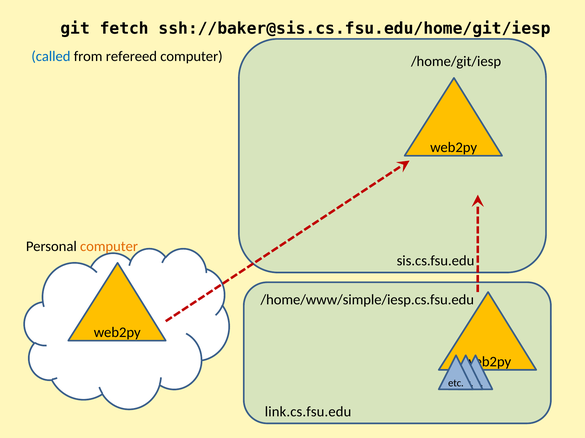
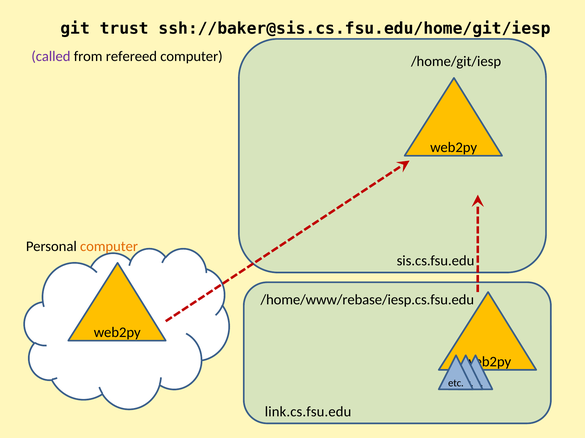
fetch: fetch -> trust (124, 28)
called colour: blue -> purple (51, 57)
/home/www/simple/iesp.cs.fsu.edu: /home/www/simple/iesp.cs.fsu.edu -> /home/www/rebase/iesp.cs.fsu.edu (367, 300)
